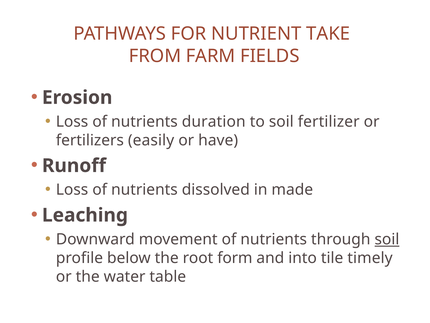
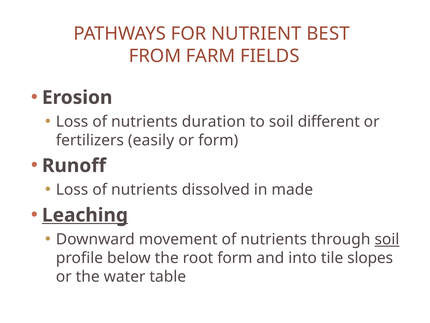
TAKE: TAKE -> BEST (328, 34)
fertilizer: fertilizer -> different (329, 121)
or have: have -> form (218, 140)
Leaching underline: none -> present (85, 215)
timely: timely -> slopes (370, 258)
